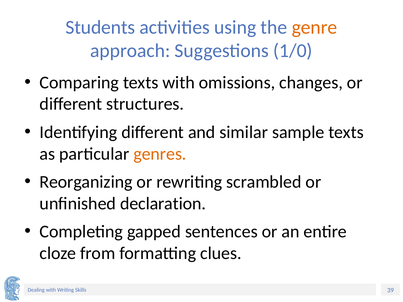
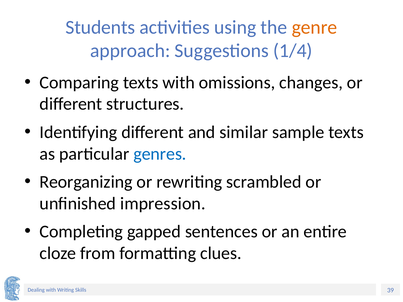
1/0: 1/0 -> 1/4 (293, 51)
genres colour: orange -> blue (160, 154)
declaration: declaration -> impression (163, 204)
